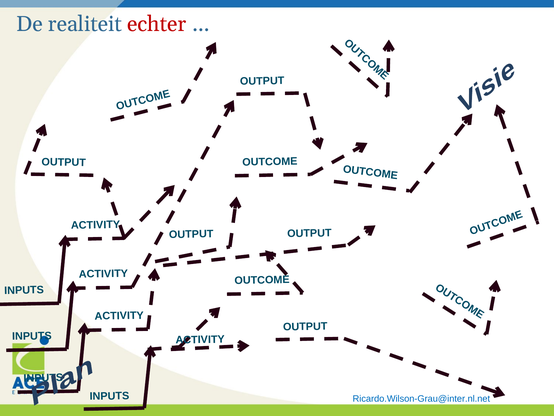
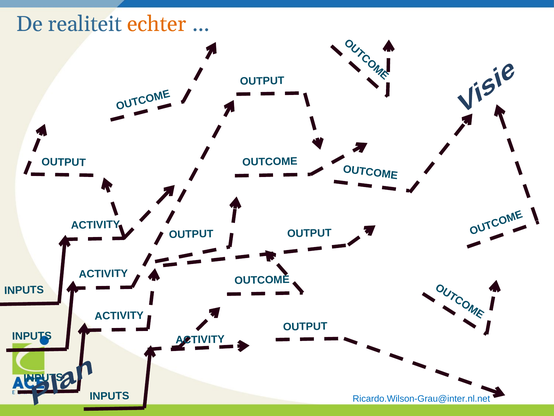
echter colour: red -> orange (157, 24)
